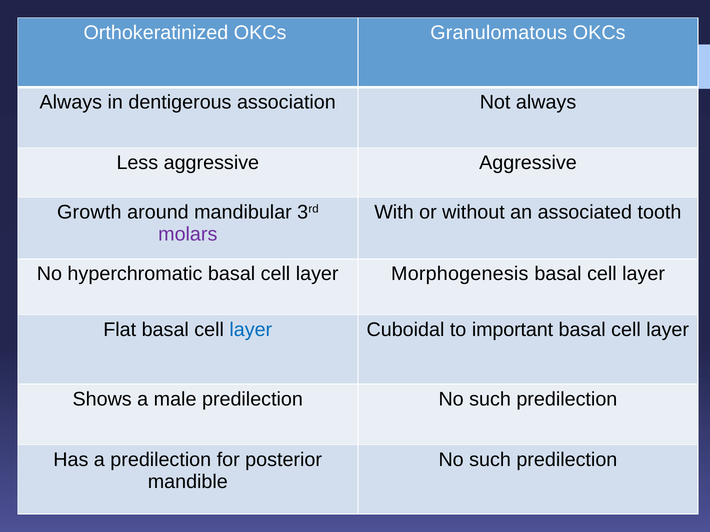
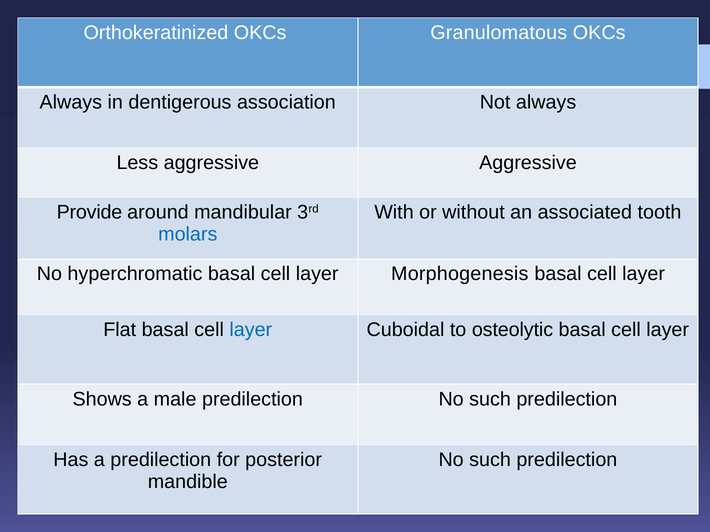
Growth: Growth -> Provide (89, 212)
molars colour: purple -> blue (188, 234)
important: important -> osteolytic (513, 330)
